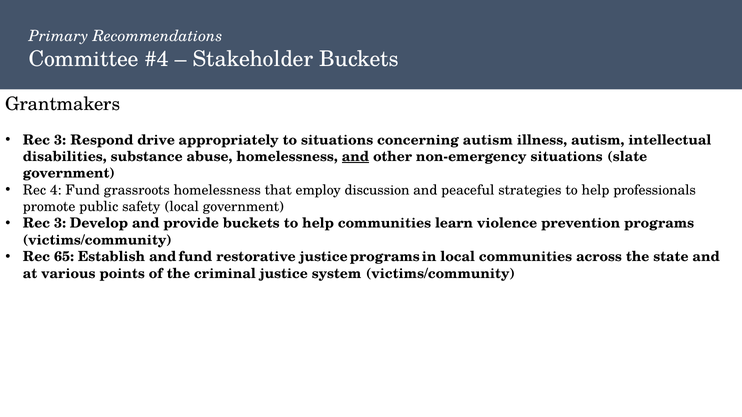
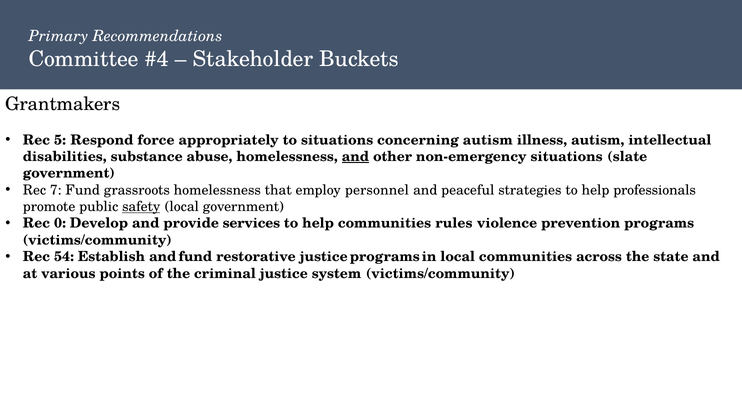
3: 3 -> 5 (60, 140)
drive: drive -> force (156, 140)
4: 4 -> 7 (56, 190)
discussion: discussion -> personnel (377, 190)
safety underline: none -> present (141, 207)
3: 3 -> 0 (60, 224)
provide buckets: buckets -> services (251, 224)
learn: learn -> rules (454, 224)
65: 65 -> 54 (64, 257)
